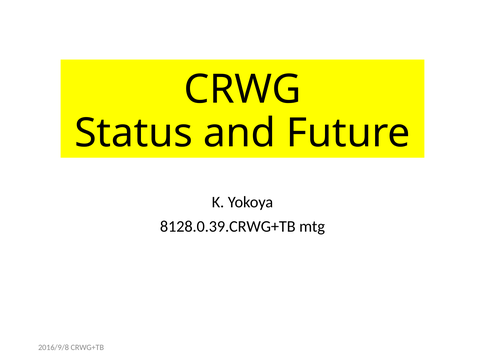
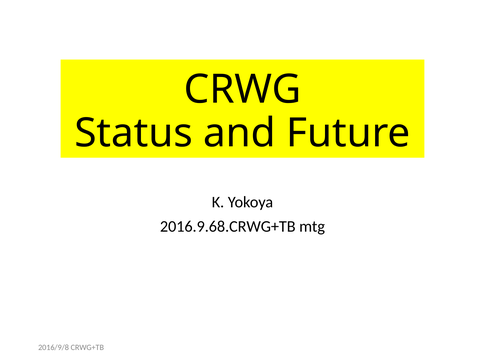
8128.0.39.CRWG+TB: 8128.0.39.CRWG+TB -> 2016.9.68.CRWG+TB (228, 226)
